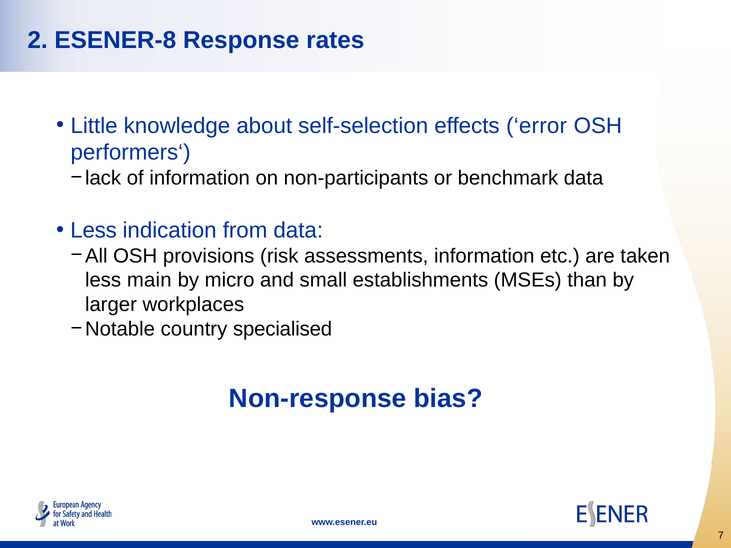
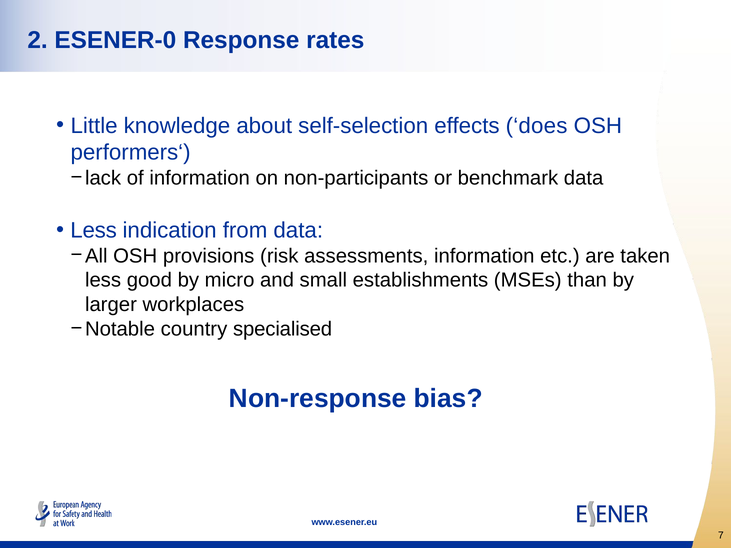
ESENER-8: ESENER-8 -> ESENER-0 (115, 40)
error: error -> does (537, 126)
main: main -> good (149, 280)
